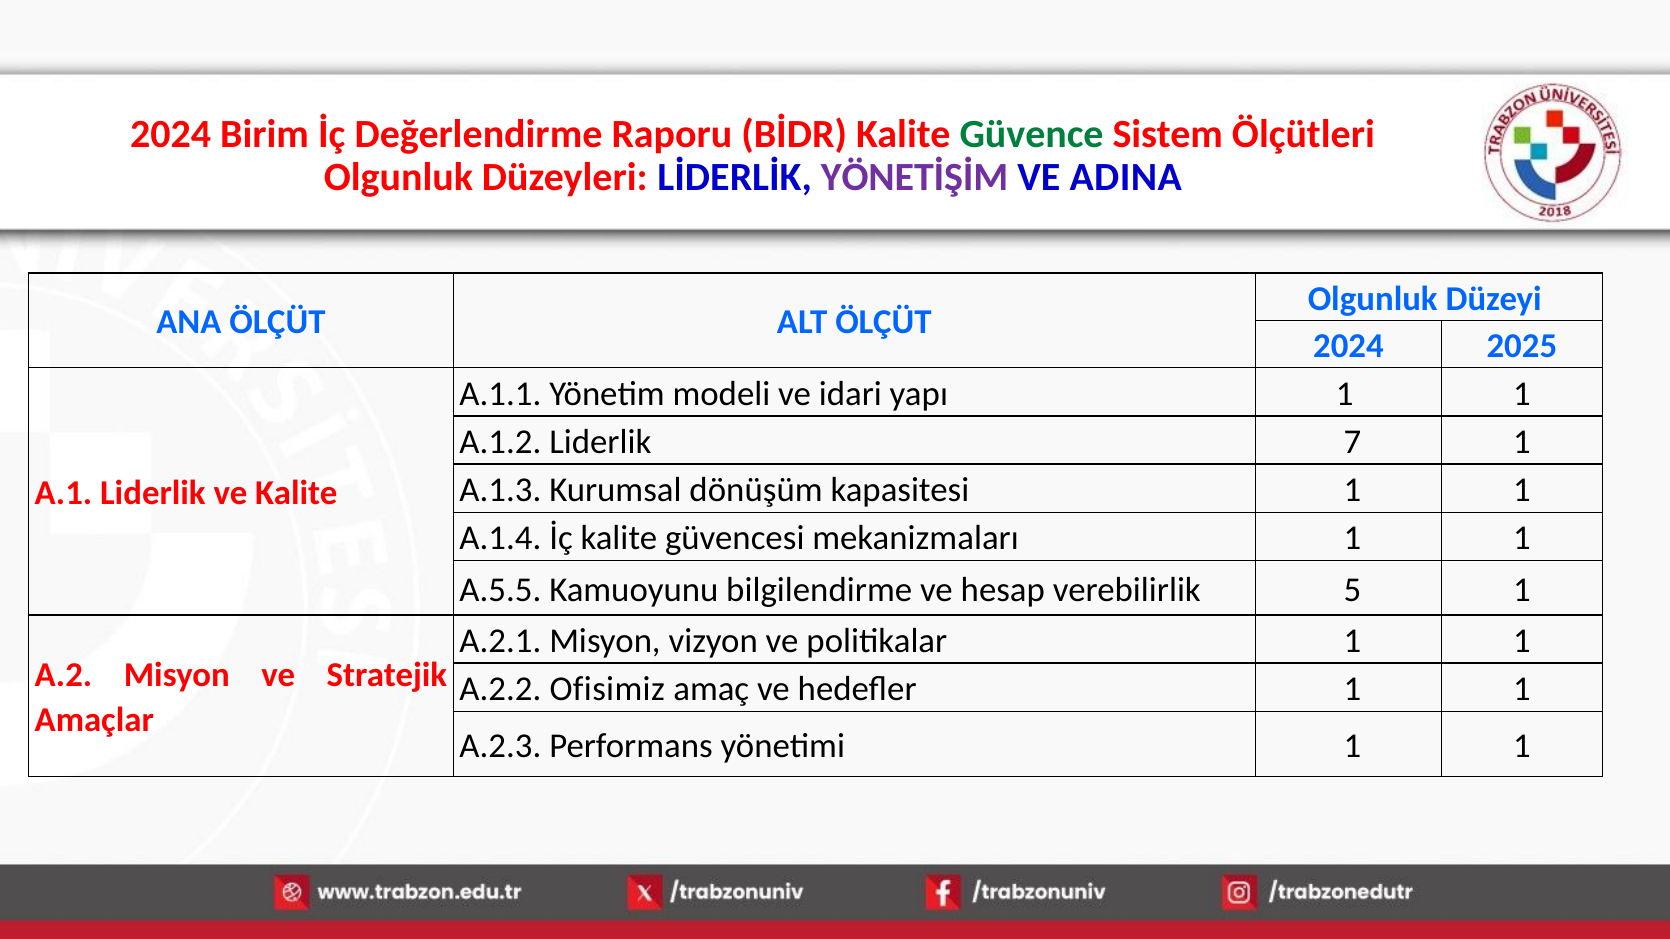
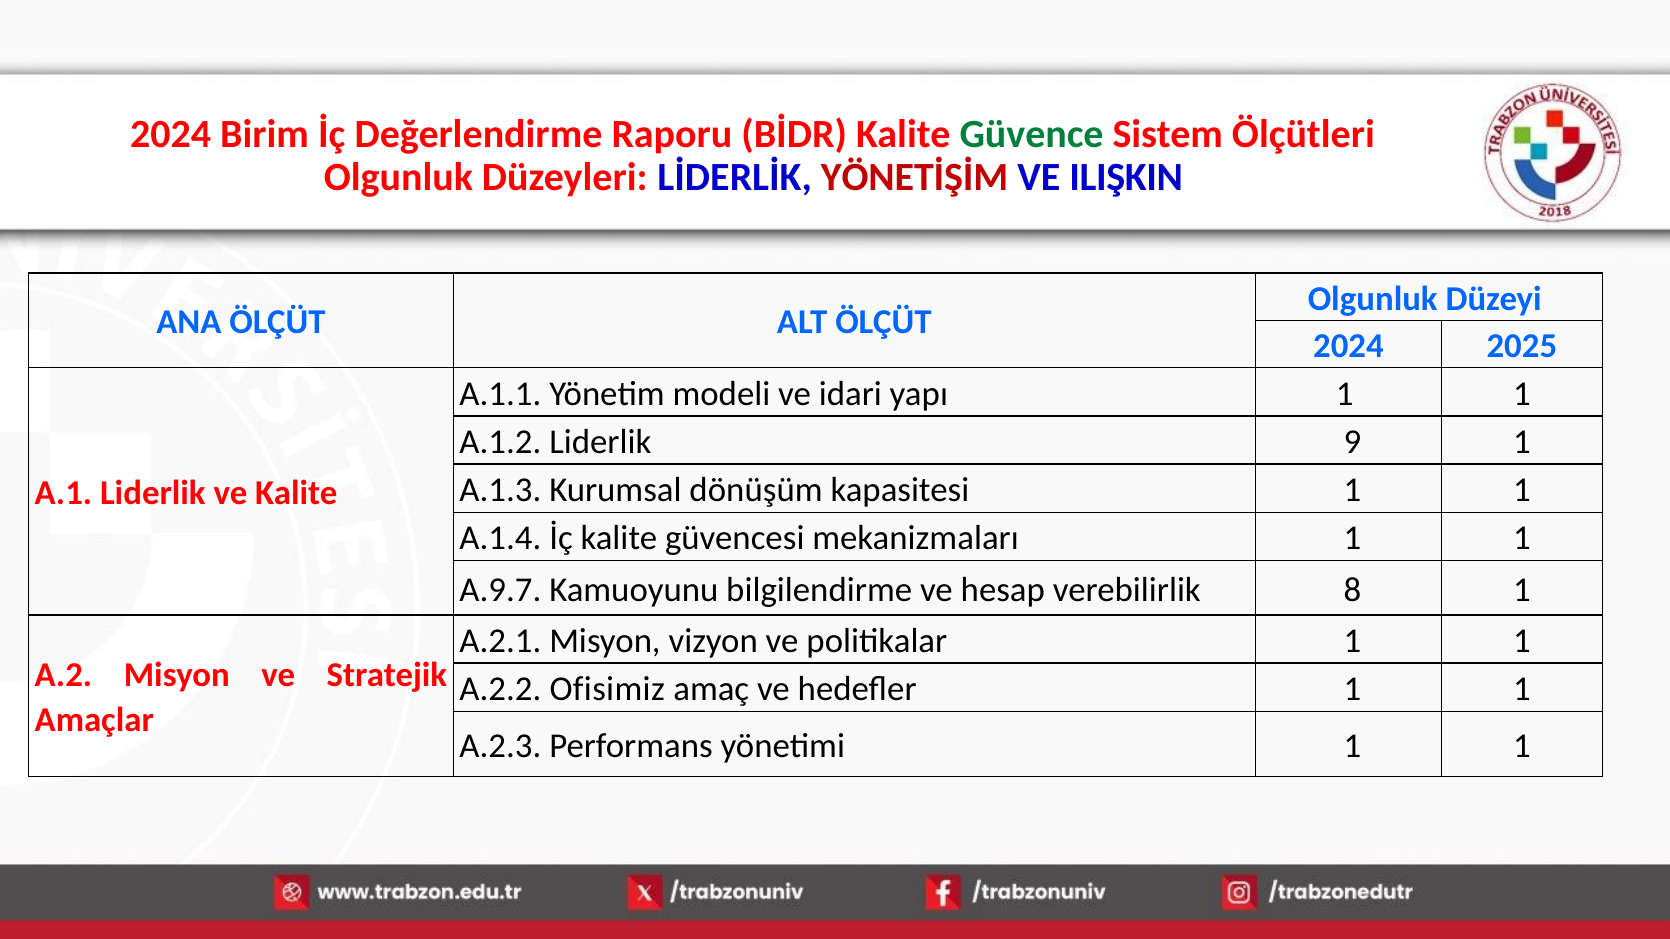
YÖNETİŞİM colour: purple -> red (915, 177)
ADINA: ADINA -> ILIŞKIN (1126, 177)
7: 7 -> 9 (1352, 442)
A.5.5: A.5.5 -> A.9.7 (500, 590)
5: 5 -> 8 (1352, 590)
